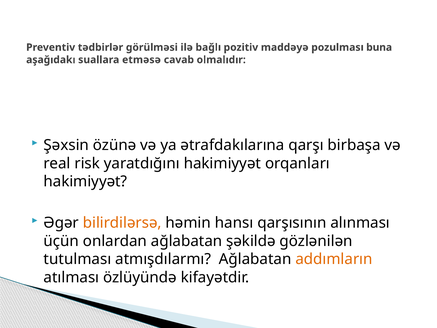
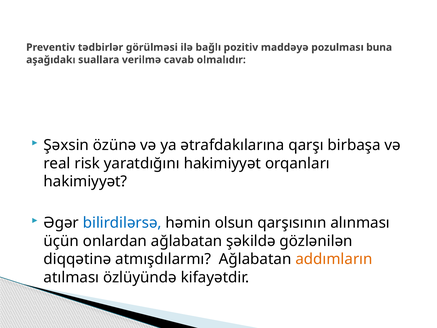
etməsə: etməsə -> verilmə (142, 60)
bilirdilərsə colour: orange -> blue (122, 223)
hansı: hansı -> olsun (234, 223)
tutulması: tutulması -> diqqətinə (77, 259)
